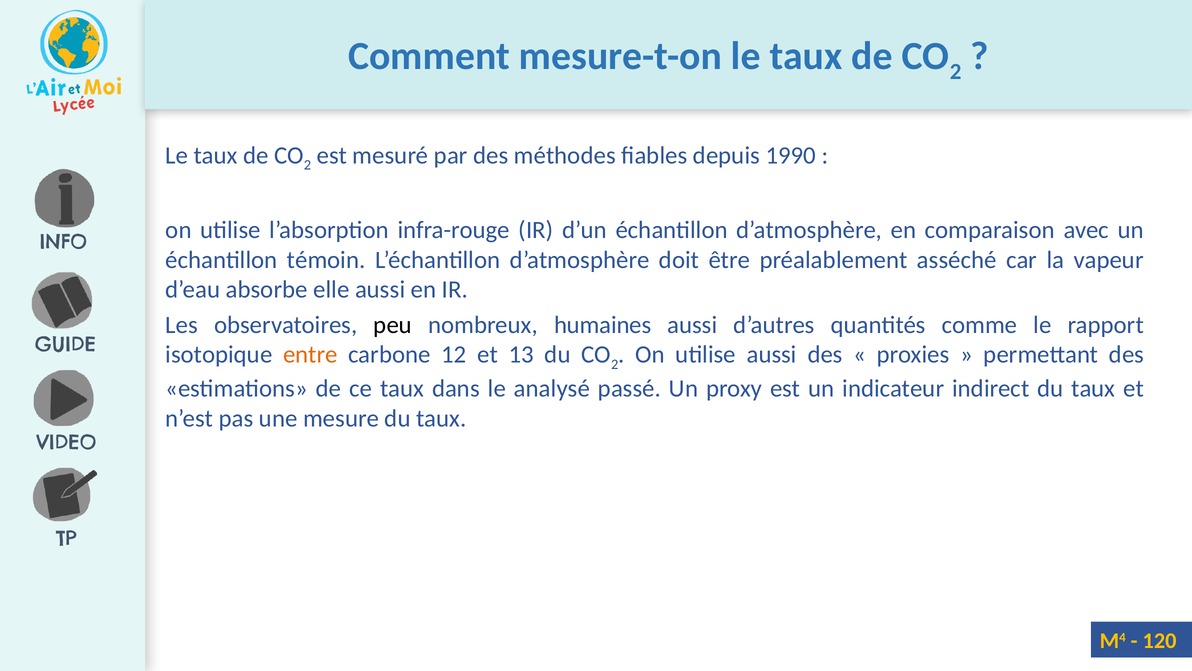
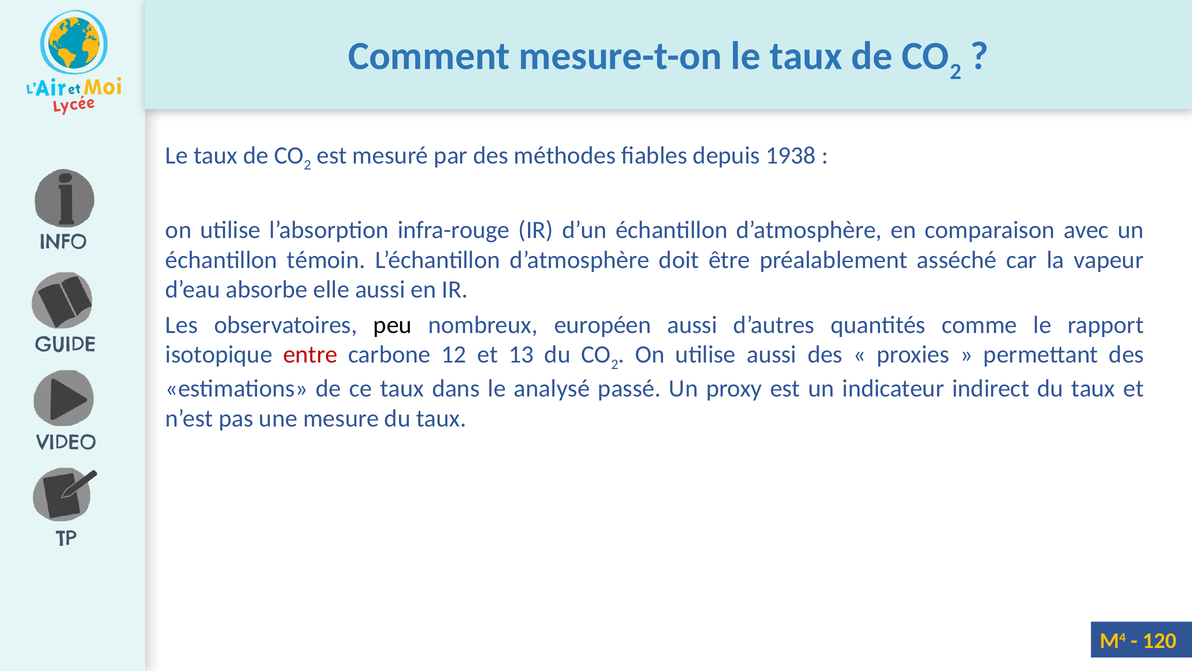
1990: 1990 -> 1938 (791, 155)
humaines: humaines -> européen (603, 325)
entre colour: orange -> red (310, 354)
